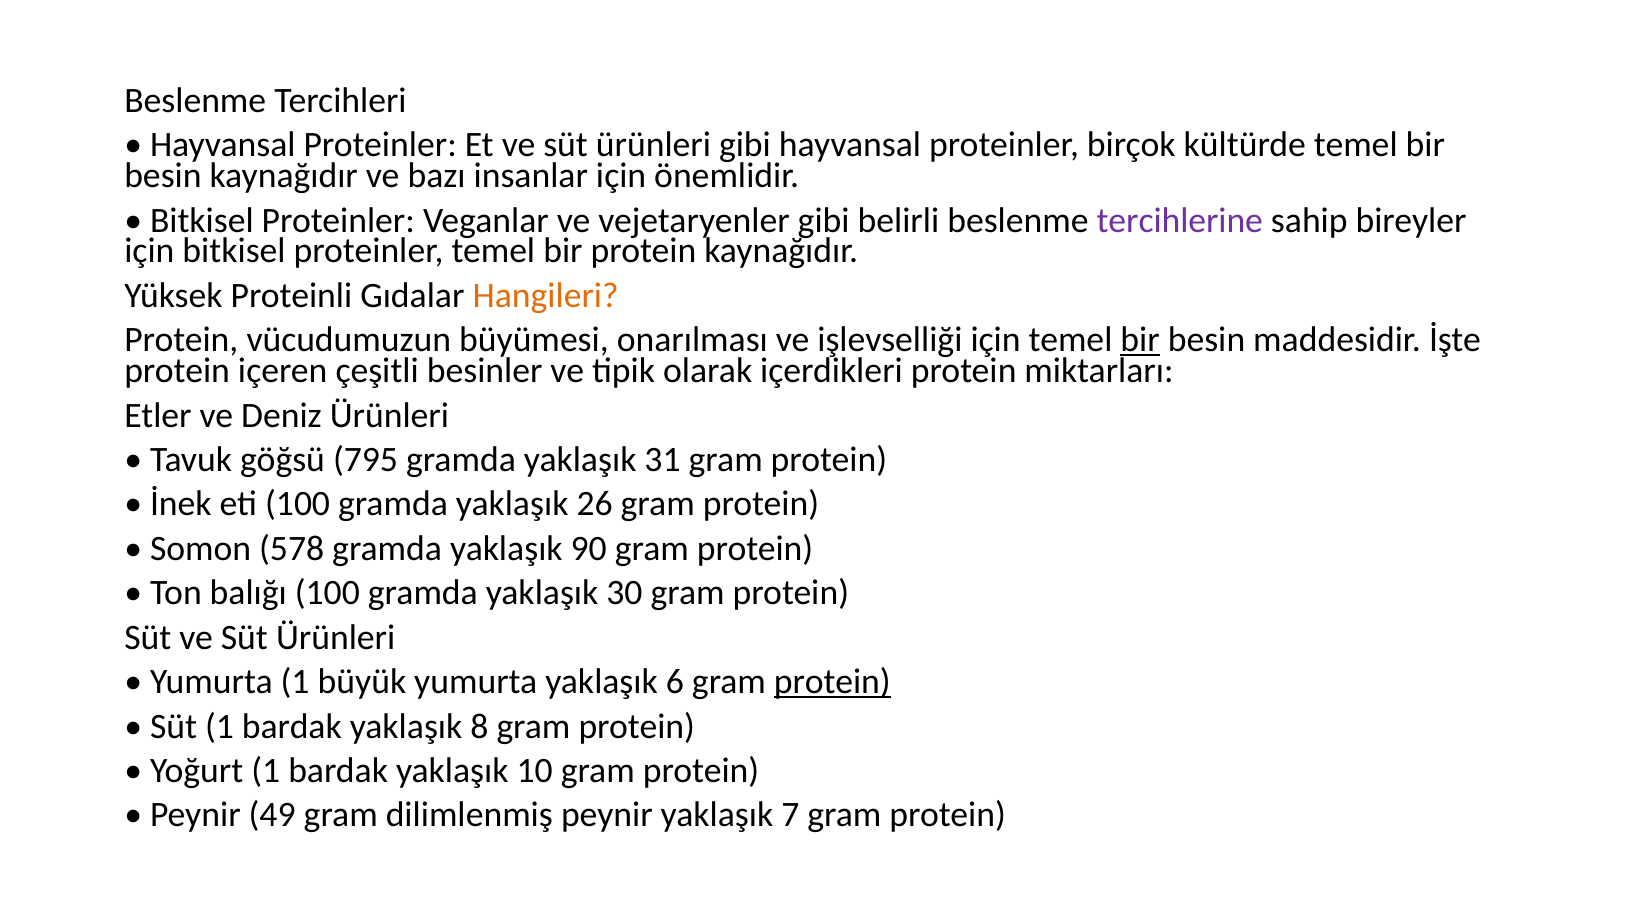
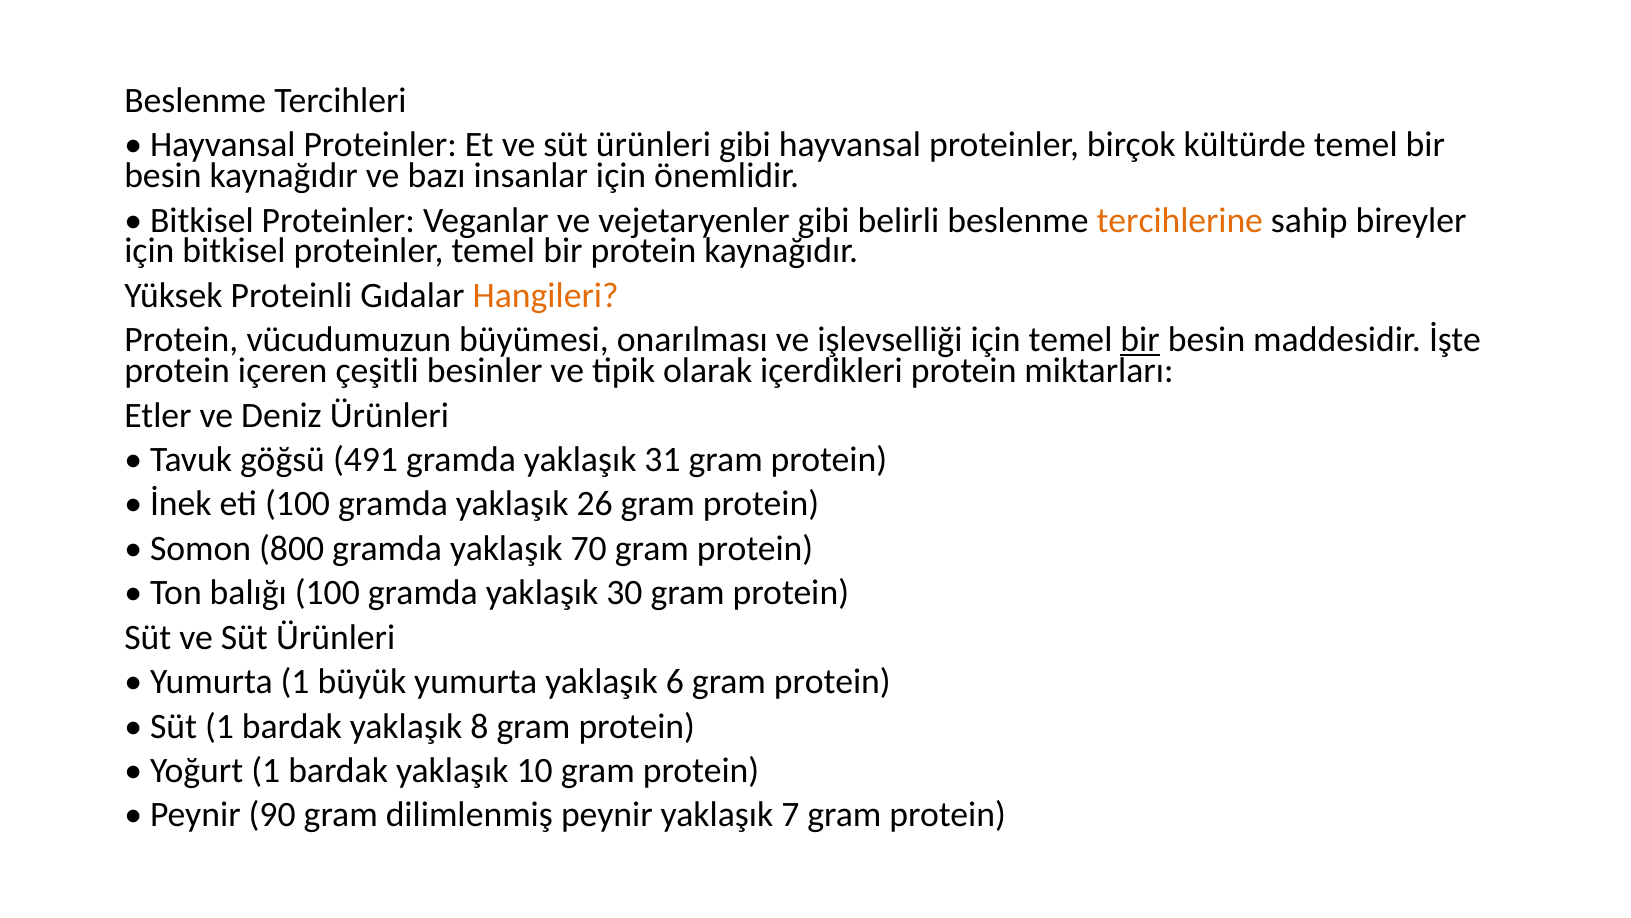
tercihlerine colour: purple -> orange (1180, 220)
795: 795 -> 491 (365, 459)
578: 578 -> 800 (292, 548)
90: 90 -> 70 (589, 548)
protein underline: present -> none (832, 681)
49: 49 -> 90 (272, 815)
